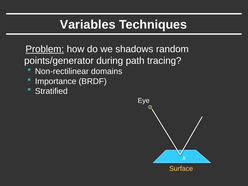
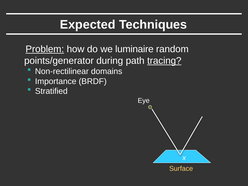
Variables: Variables -> Expected (88, 25)
shadows: shadows -> luminaire (134, 49)
tracing underline: none -> present (164, 61)
